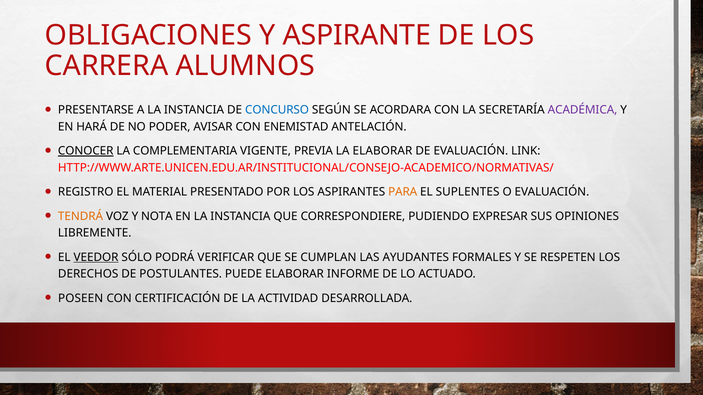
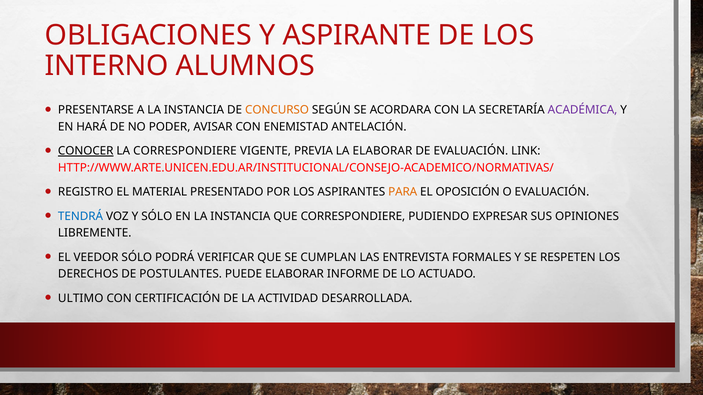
CARRERA: CARRERA -> INTERNO (107, 66)
CONCURSO colour: blue -> orange (277, 110)
LA COMPLEMENTARIA: COMPLEMENTARIA -> CORRESPONDIERE (185, 151)
SUPLENTES: SUPLENTES -> OPOSICIÓN (468, 192)
TENDRÁ colour: orange -> blue (81, 216)
Y NOTA: NOTA -> SÓLO (157, 216)
VEEDOR underline: present -> none (96, 257)
AYUDANTES: AYUDANTES -> ENTREVISTA (416, 257)
POSEEN: POSEEN -> ULTIMO (81, 298)
